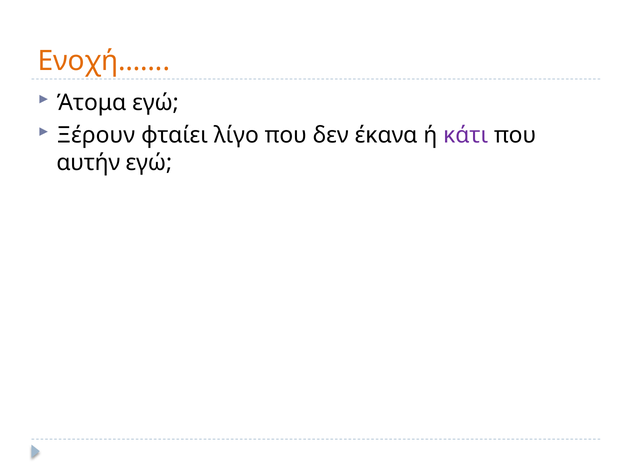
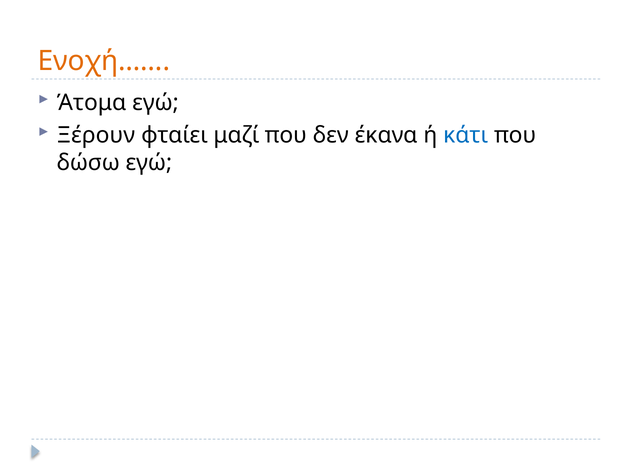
λίγο: λίγο -> μαζί (236, 135)
κάτι colour: purple -> blue (466, 135)
αυτήν: αυτήν -> δώσω (88, 163)
